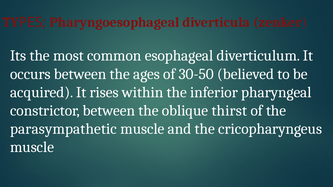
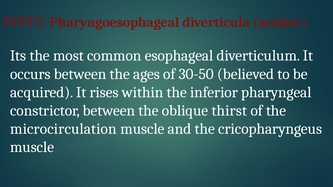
parasympathetic: parasympathetic -> microcirculation (63, 129)
